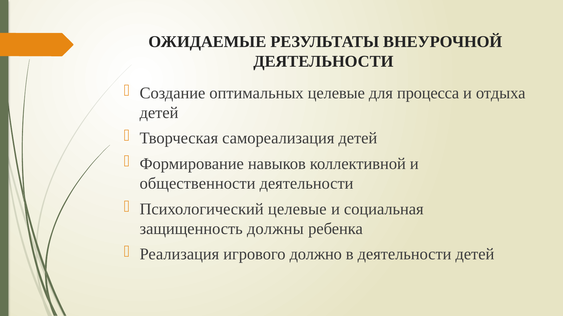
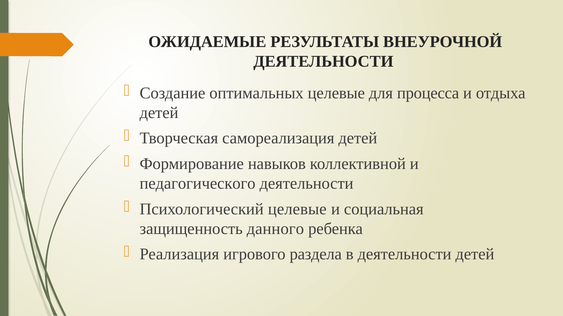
общественности: общественности -> педагогического (198, 184)
должны: должны -> данного (275, 229)
должно: должно -> раздела (316, 255)
